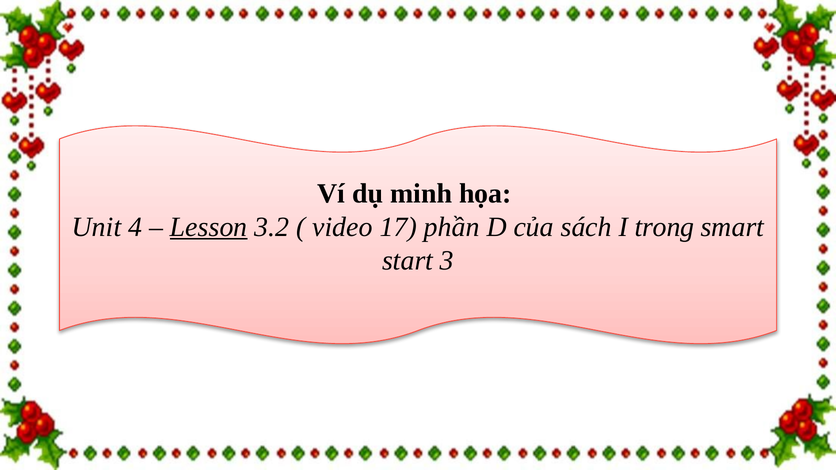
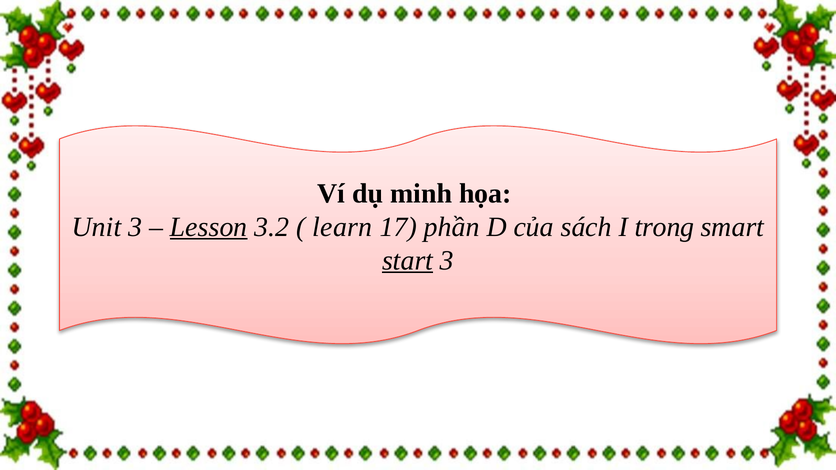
Unit 4: 4 -> 3 (135, 227)
video: video -> learn (342, 227)
start underline: none -> present (408, 260)
